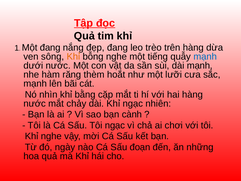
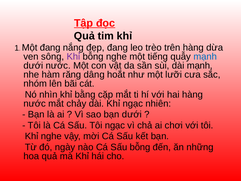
Khỉ colour: orange -> purple (73, 56)
thèm: thèm -> dâng (94, 75)
mạnh: mạnh -> nhóm (35, 84)
bạn cành: cành -> dưới (132, 114)
Sấu đoạn: đoạn -> bỗng (140, 147)
